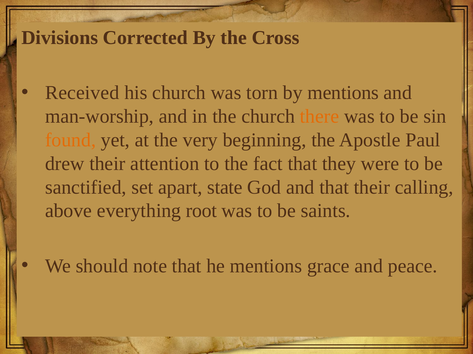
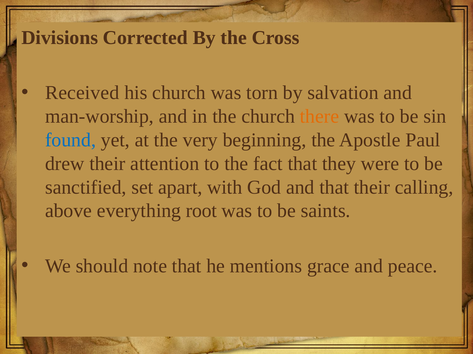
by mentions: mentions -> salvation (343, 93)
found colour: orange -> blue (71, 140)
state: state -> with (225, 188)
